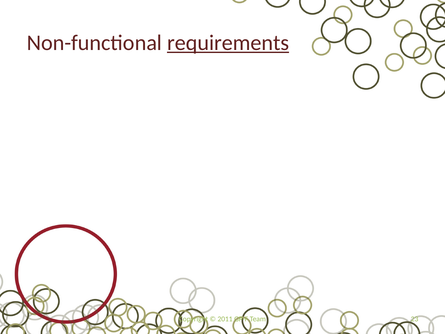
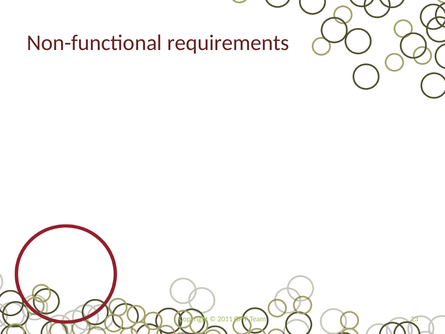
requirements underline: present -> none (228, 43)
